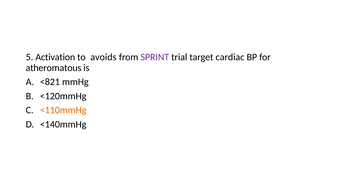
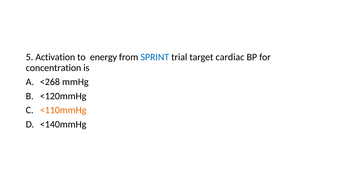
avoids: avoids -> energy (103, 57)
SPRINT colour: purple -> blue (155, 57)
atheromatous: atheromatous -> concentration (53, 68)
<821: <821 -> <268 (50, 82)
